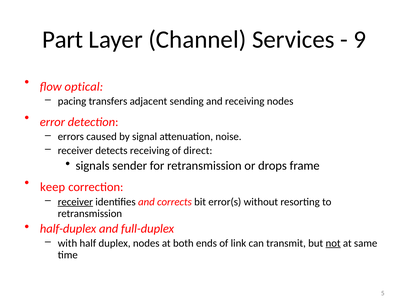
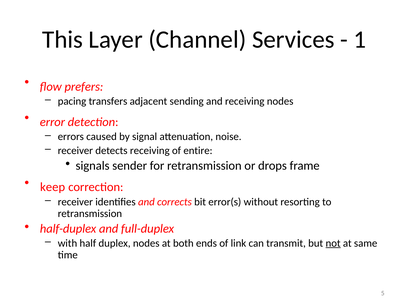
Part: Part -> This (63, 40)
9: 9 -> 1 (360, 40)
optical: optical -> prefers (84, 87)
direct: direct -> entire (198, 150)
receiver underline: present -> none (75, 202)
